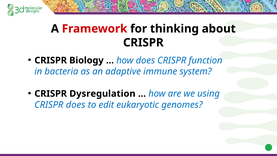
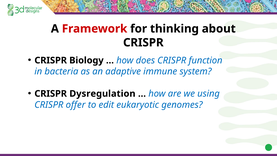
CRISPR does: does -> offer (76, 105)
